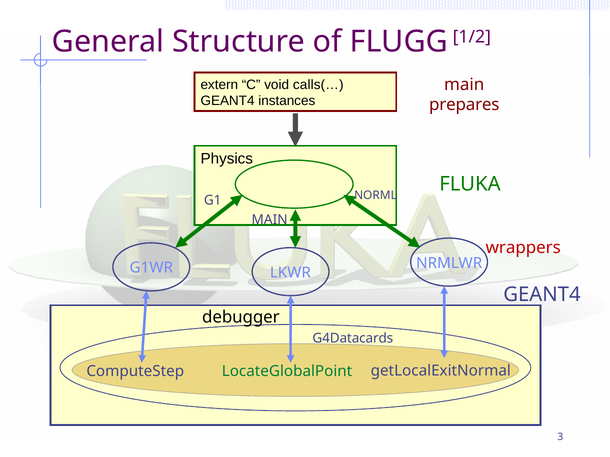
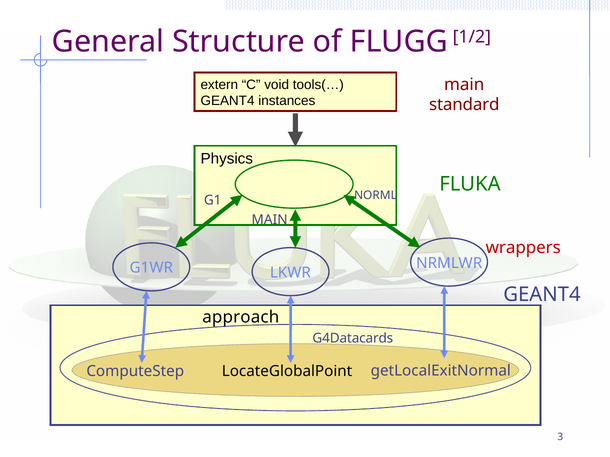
calls(…: calls(… -> tools(… (318, 85)
prepares: prepares -> standard (464, 105)
debugger: debugger -> approach (241, 318)
LocateGlobalPoint colour: green -> black (287, 372)
